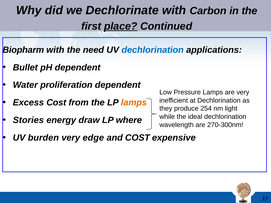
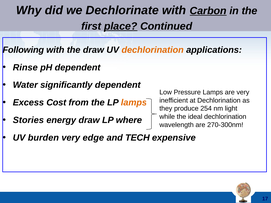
Carbon underline: none -> present (208, 11)
Biopharm: Biopharm -> Following (23, 50)
the need: need -> draw (93, 50)
dechlorination colour: blue -> orange (153, 50)
Bullet: Bullet -> Rinse (25, 68)
proliferation: proliferation -> significantly (66, 85)
and COST: COST -> TECH (137, 138)
